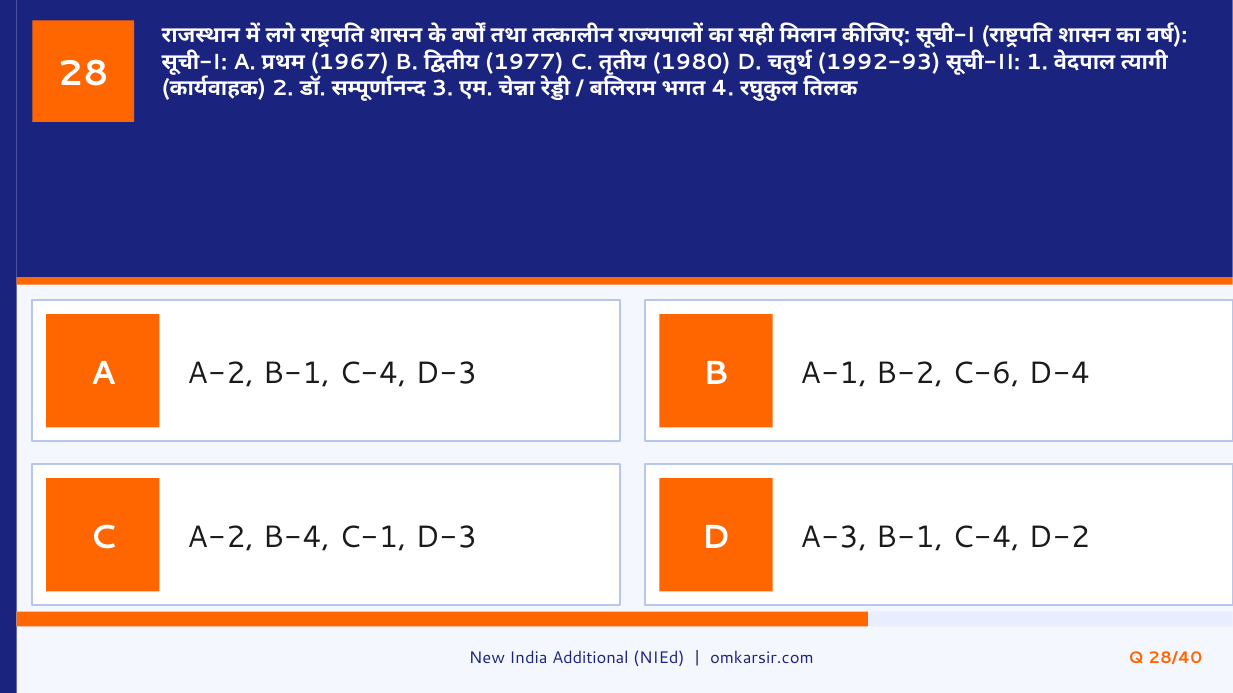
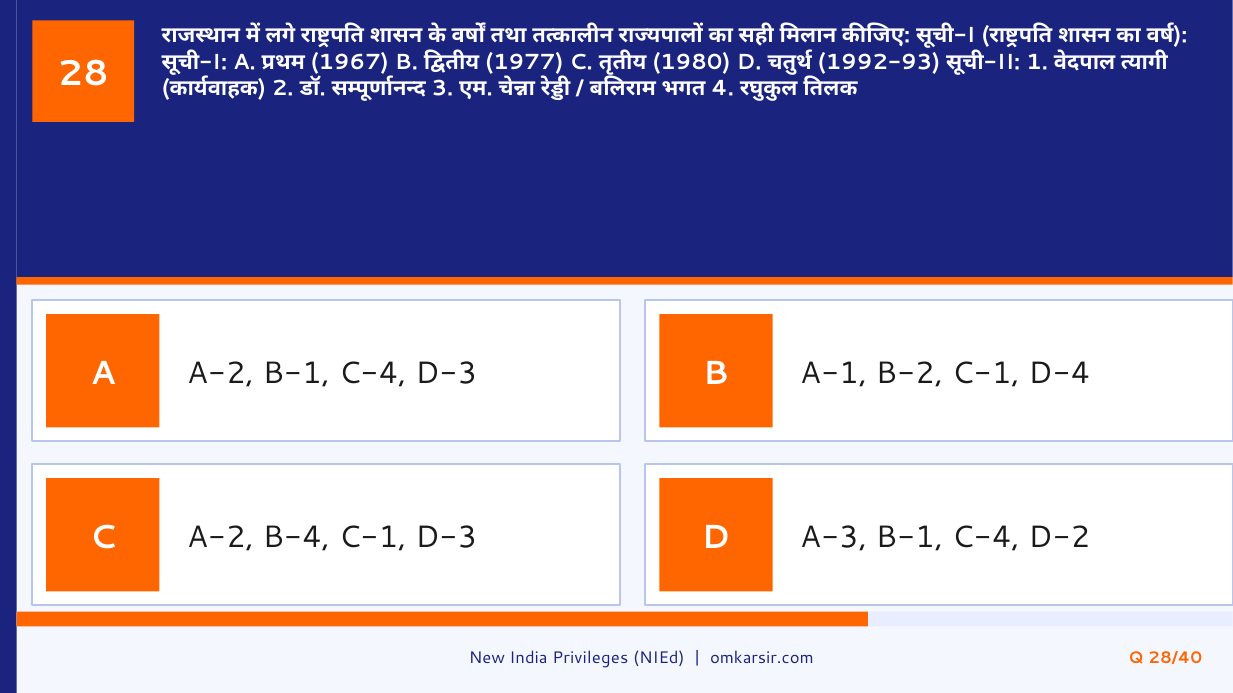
B-2 C-6: C-6 -> C-1 (986, 373)
Additional: Additional -> Privileges (590, 659)
